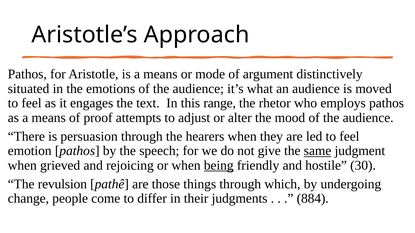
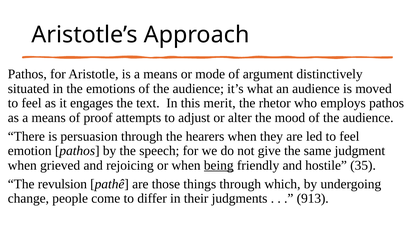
range: range -> merit (220, 103)
same underline: present -> none (318, 151)
30: 30 -> 35 (363, 166)
884: 884 -> 913 (313, 199)
